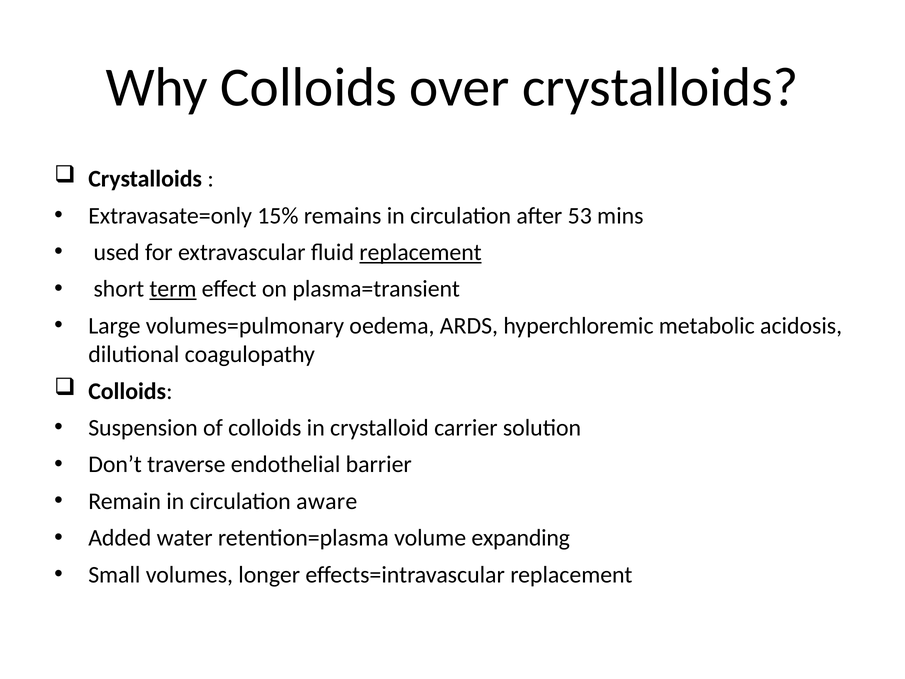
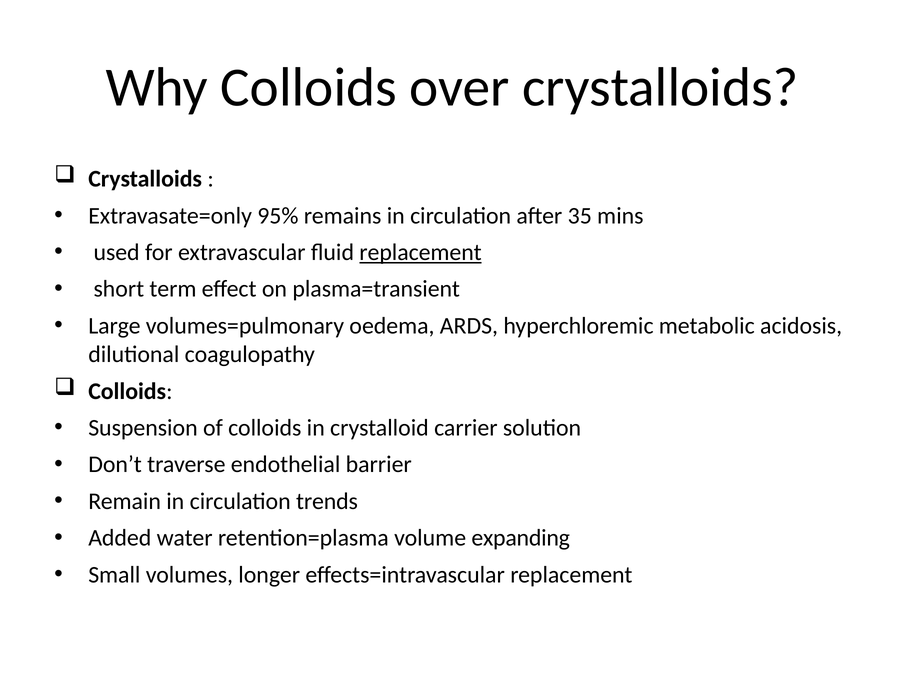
15%: 15% -> 95% (278, 216)
53: 53 -> 35 (580, 216)
term underline: present -> none (173, 289)
aware: aware -> trends (327, 501)
